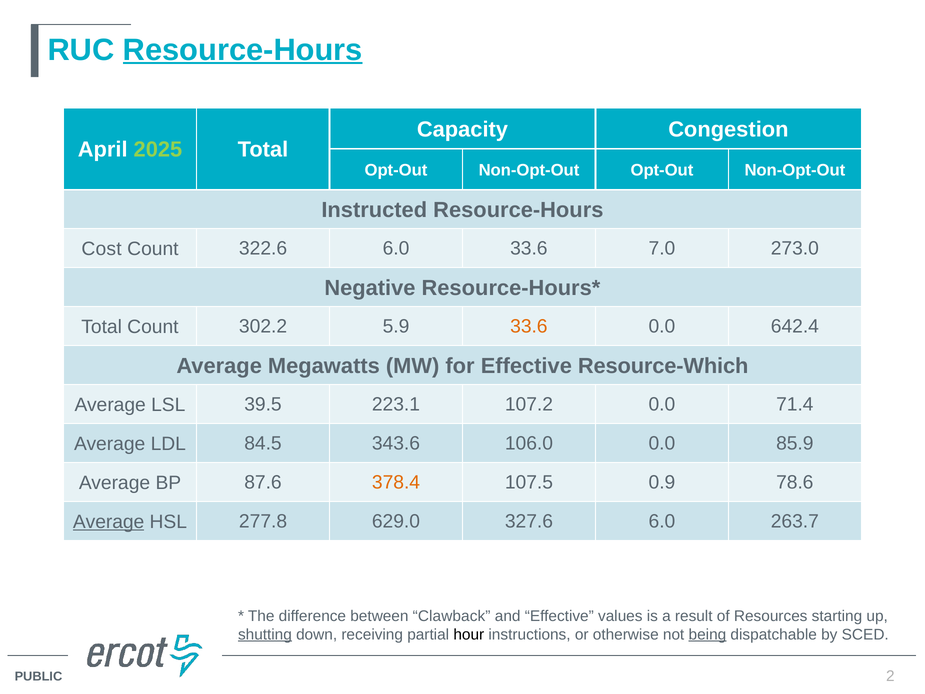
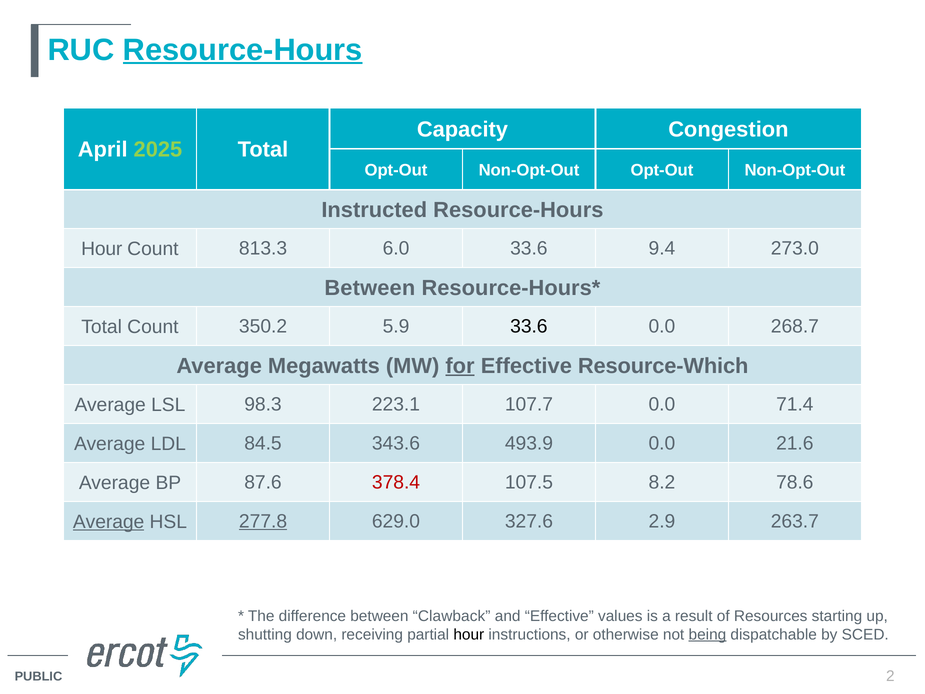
Cost: Cost -> Hour (102, 249)
322.6: 322.6 -> 813.3 (263, 248)
7.0: 7.0 -> 9.4 (662, 248)
Negative: Negative -> Between (370, 288)
302.2: 302.2 -> 350.2 (263, 326)
33.6 colour: orange -> black (529, 326)
642.4: 642.4 -> 268.7 (795, 326)
for underline: none -> present (460, 366)
39.5: 39.5 -> 98.3 (263, 404)
107.2: 107.2 -> 107.7 (529, 404)
106.0: 106.0 -> 493.9 (529, 443)
85.9: 85.9 -> 21.6 (795, 443)
378.4 colour: orange -> red (396, 482)
0.9: 0.9 -> 8.2 (662, 482)
277.8 underline: none -> present (263, 521)
327.6 6.0: 6.0 -> 2.9 (662, 521)
shutting underline: present -> none (265, 634)
